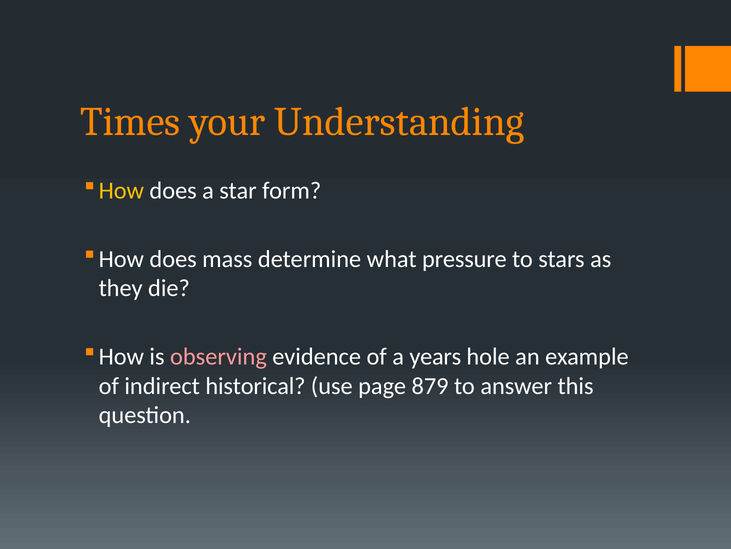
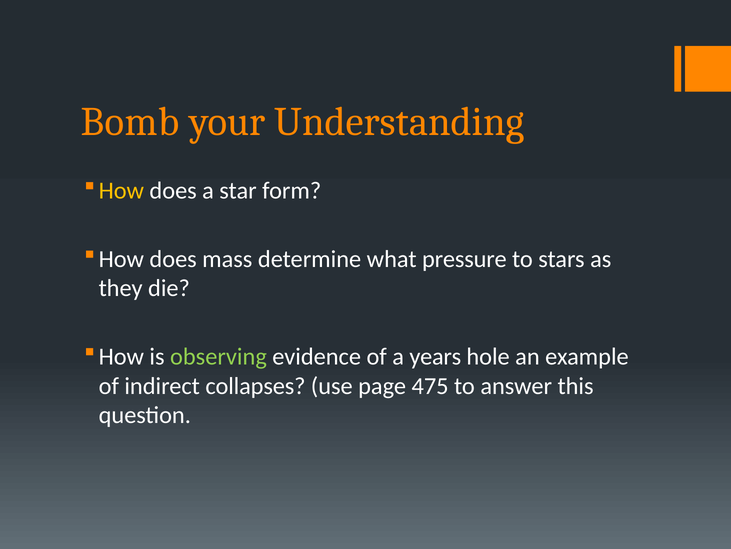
Times: Times -> Bomb (130, 122)
observing colour: pink -> light green (218, 356)
historical: historical -> collapses (255, 385)
879: 879 -> 475 (430, 385)
